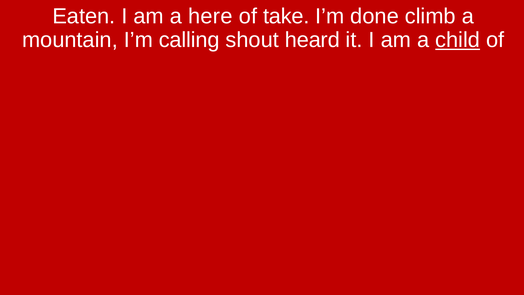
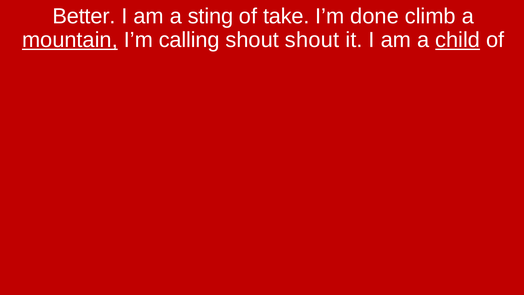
Eaten: Eaten -> Better (84, 16)
here: here -> sting (211, 16)
mountain underline: none -> present (70, 40)
shout heard: heard -> shout (312, 40)
